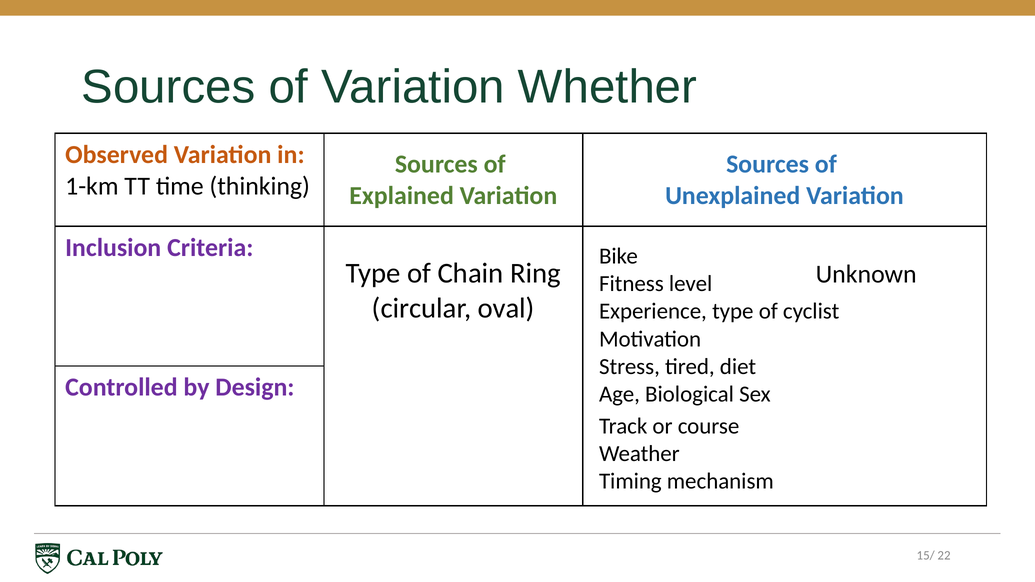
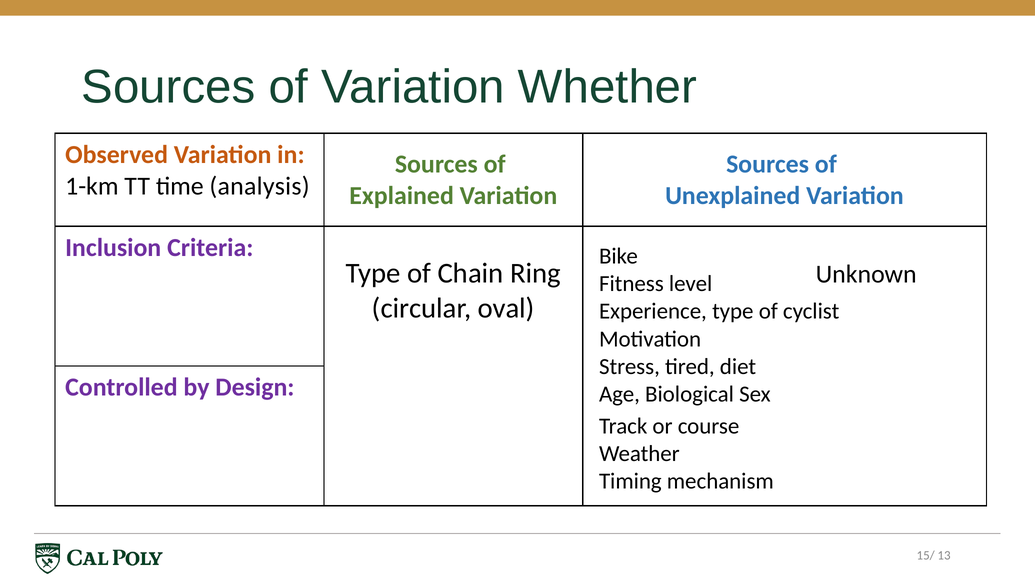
thinking: thinking -> analysis (260, 186)
22: 22 -> 13 (944, 556)
